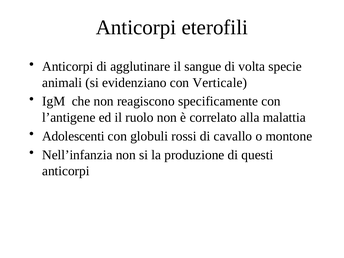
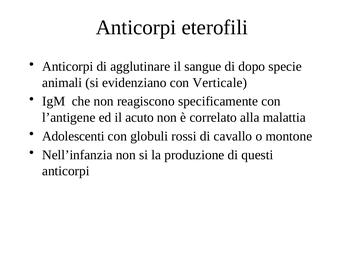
volta: volta -> dopo (252, 67)
ruolo: ruolo -> acuto (140, 117)
